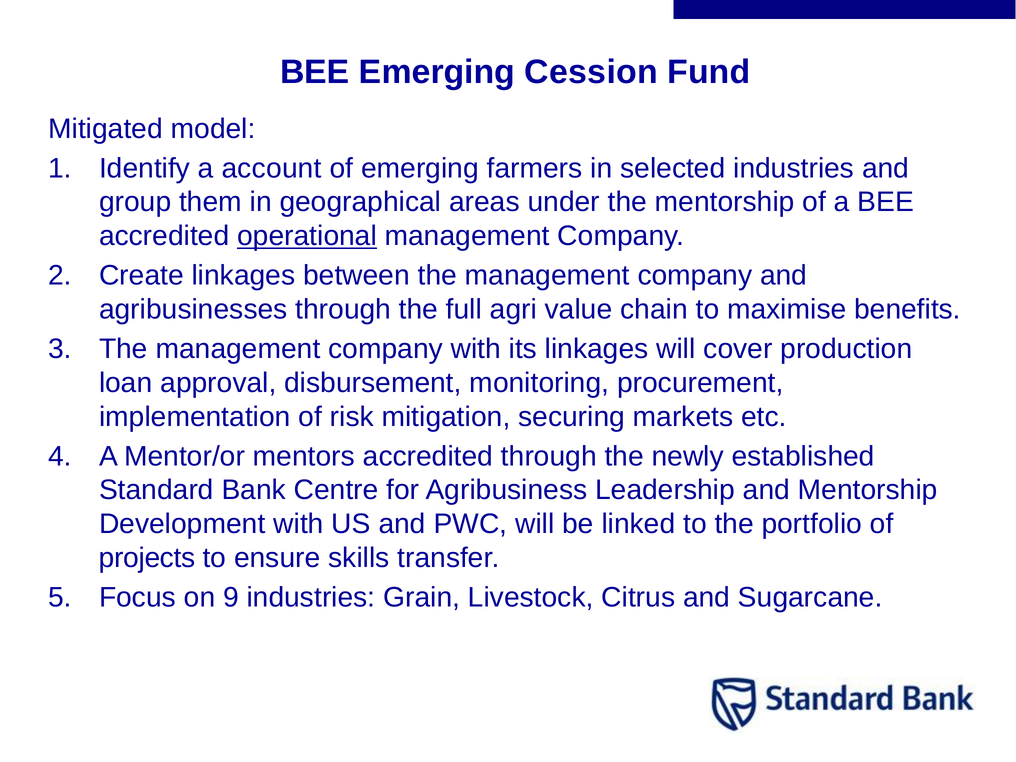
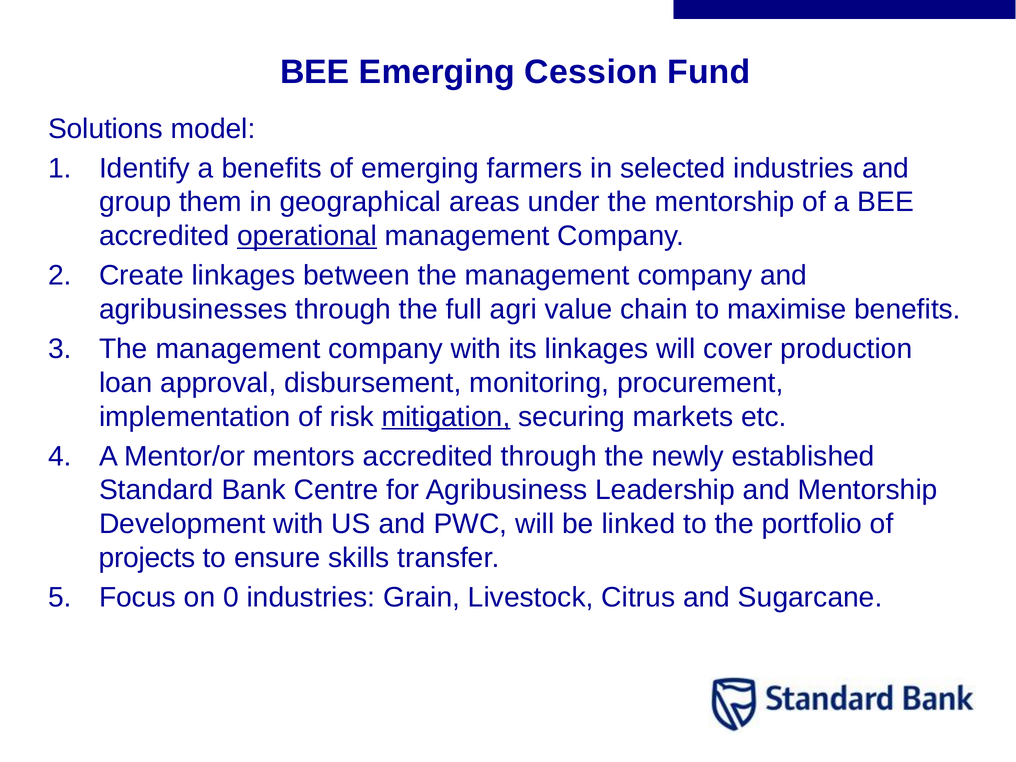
Mitigated: Mitigated -> Solutions (106, 129)
a account: account -> benefits (272, 168)
mitigation underline: none -> present (446, 417)
9: 9 -> 0 (231, 597)
